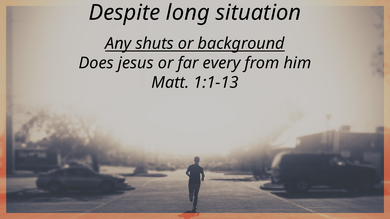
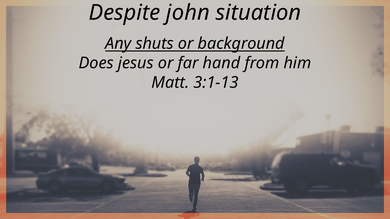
long: long -> john (188, 13)
every: every -> hand (222, 63)
1:1-13: 1:1-13 -> 3:1-13 (216, 83)
